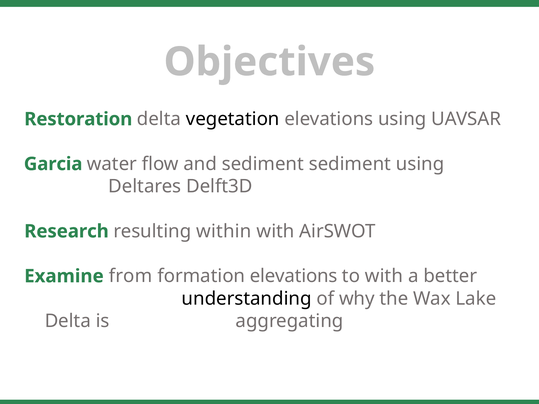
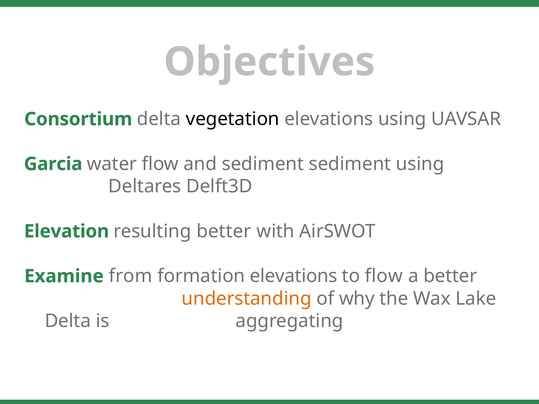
Restoration: Restoration -> Consortium (78, 119)
Research: Research -> Elevation (67, 231)
resulting within: within -> better (224, 231)
to with: with -> flow (384, 276)
understanding colour: black -> orange (247, 299)
